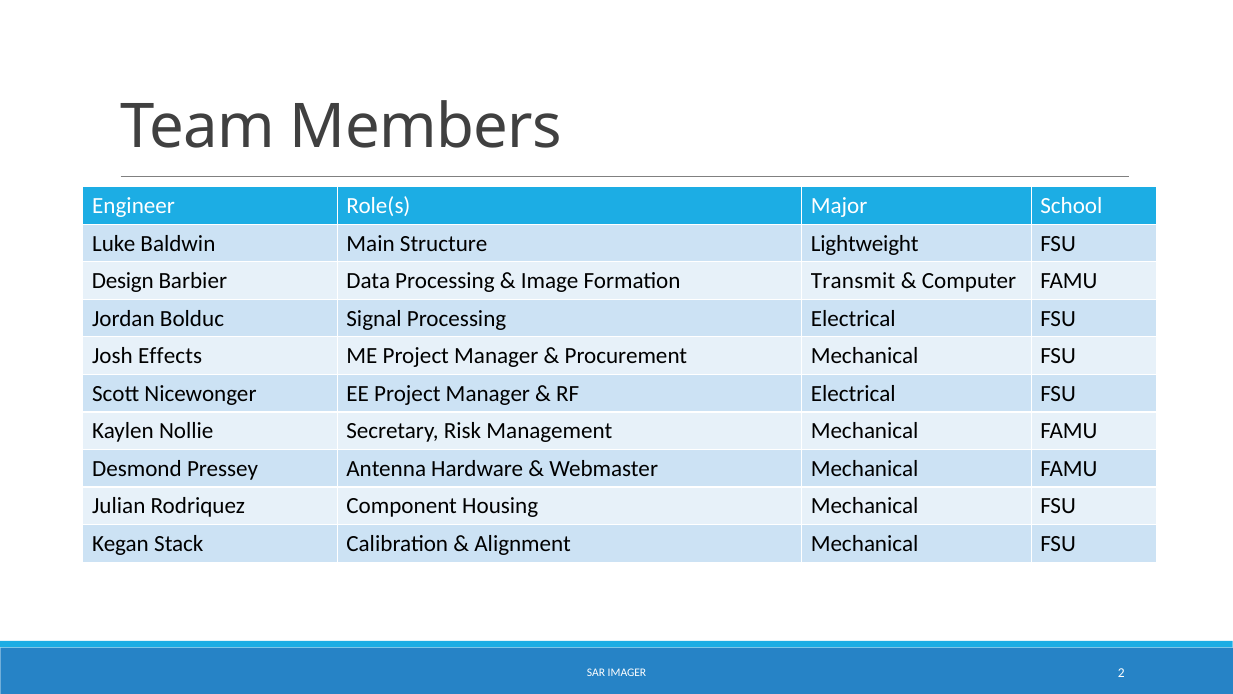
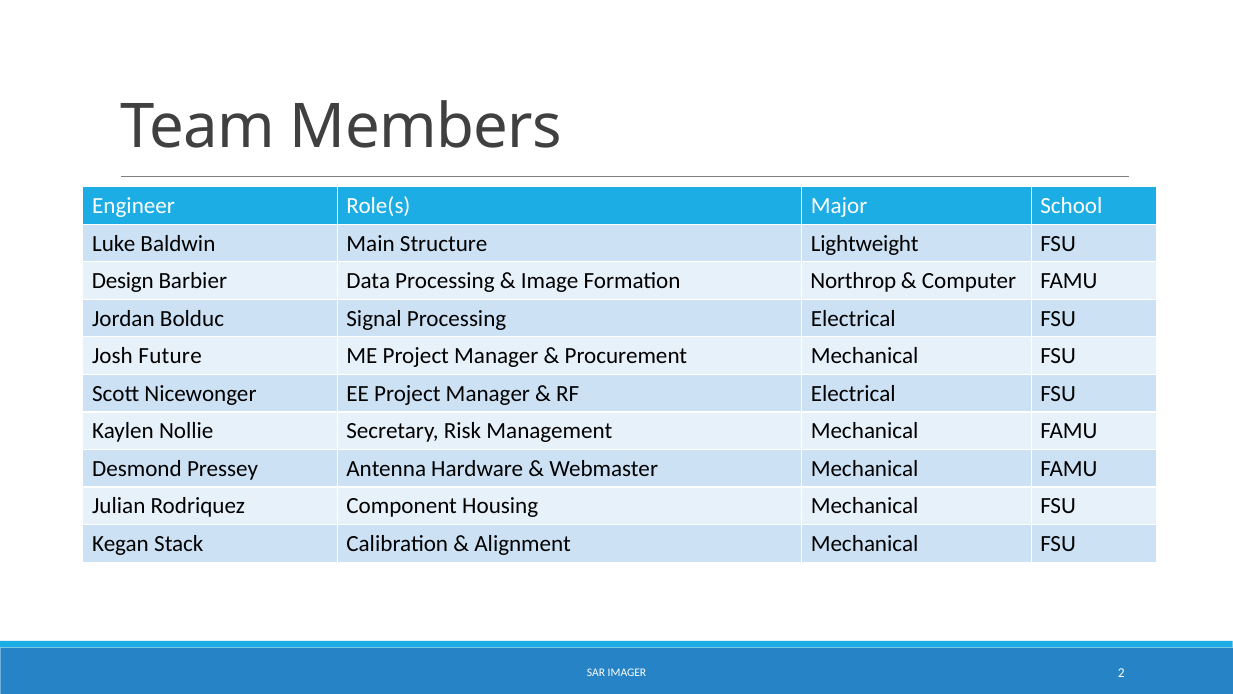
Transmit: Transmit -> Northrop (853, 281)
Effects: Effects -> Future (170, 356)
